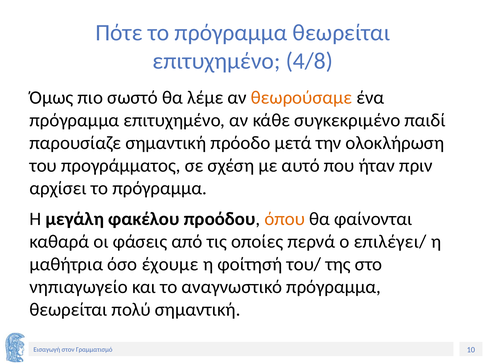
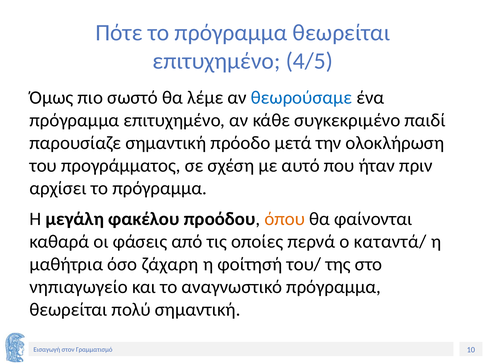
4/8: 4/8 -> 4/5 (309, 61)
θεωρούσαμε colour: orange -> blue (302, 98)
επιλέγει/: επιλέγει/ -> καταντά/ (390, 242)
έχουμε: έχουμε -> ζάχαρη (170, 265)
